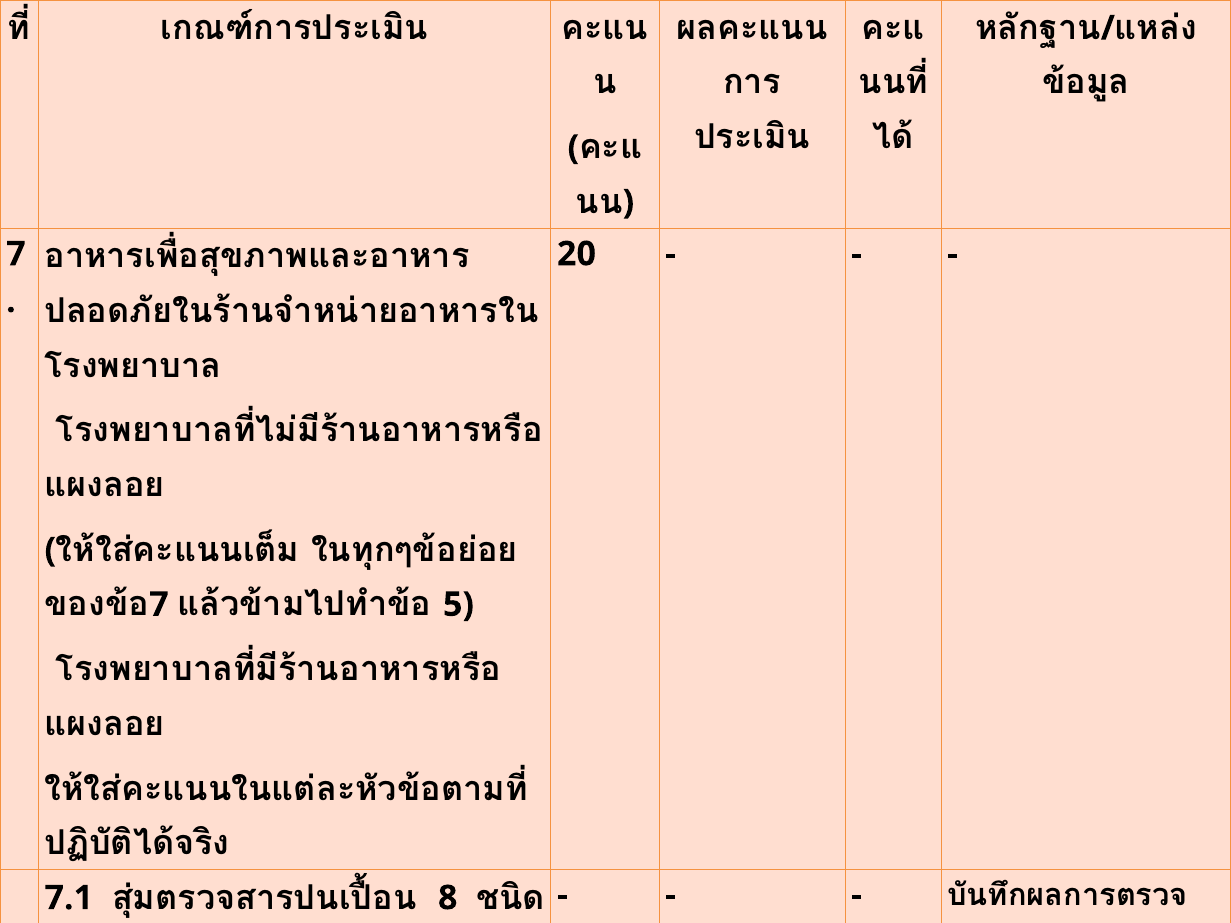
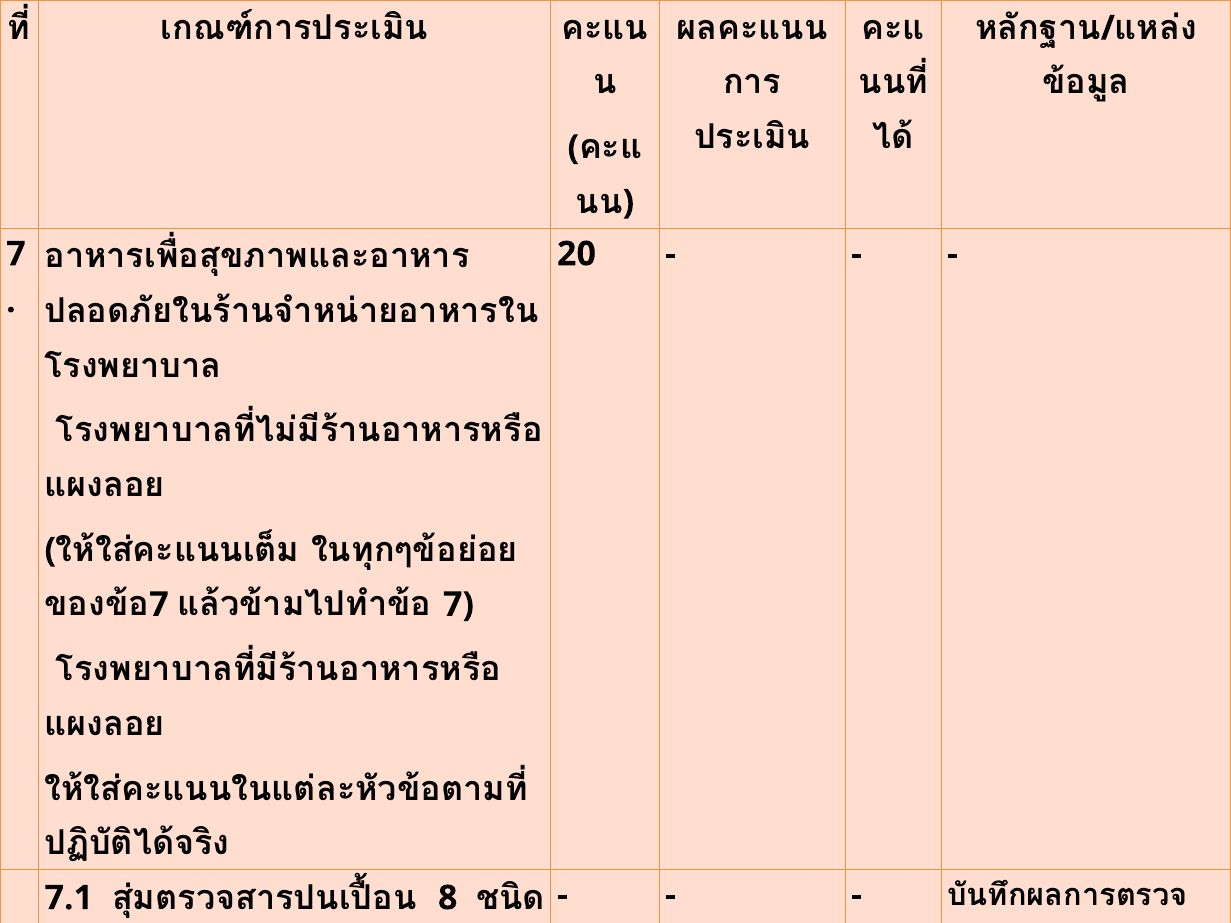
5: 5 -> 7 (458, 605)
